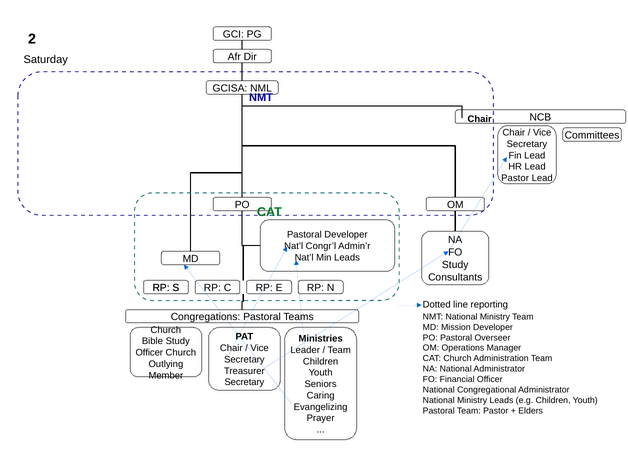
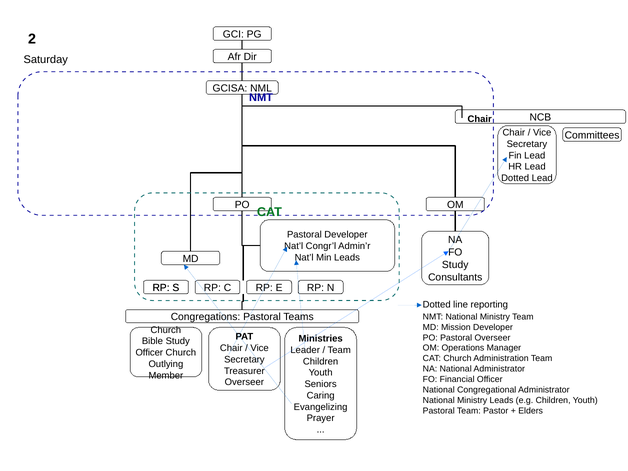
Pastor: Pastor -> Dotted (515, 178)
Secretary: Secretary -> Overseer (244, 382)
